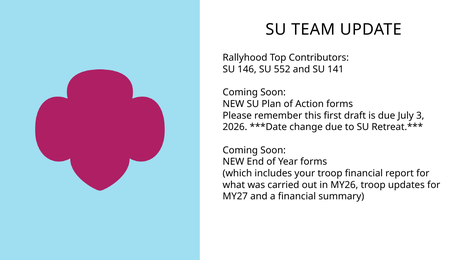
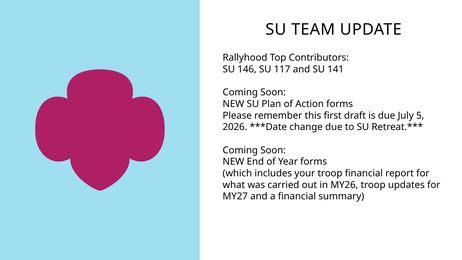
552: 552 -> 117 (282, 69)
3: 3 -> 5 (420, 116)
